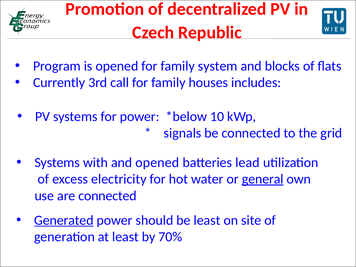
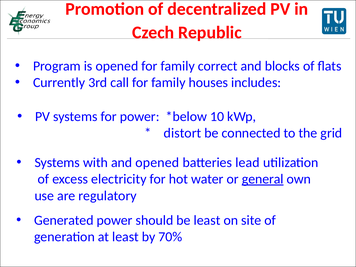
system: system -> correct (218, 66)
signals: signals -> distort (183, 133)
are connected: connected -> regulatory (108, 196)
Generated underline: present -> none (64, 220)
